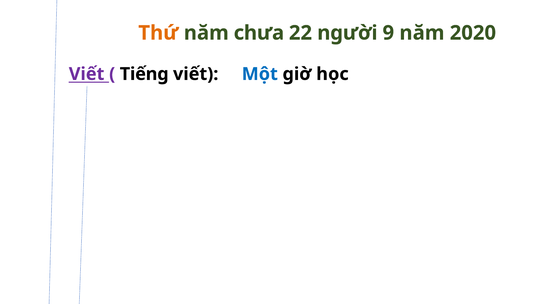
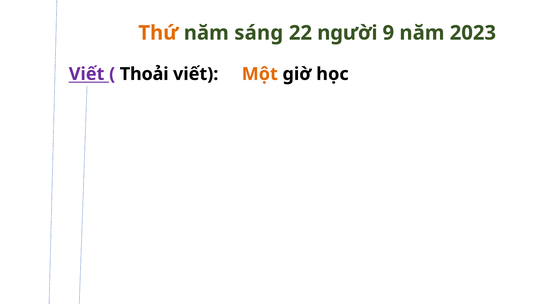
chưa: chưa -> sáng (259, 33)
2020: 2020 -> 2023 (473, 33)
Tiếng: Tiếng -> Thoải (144, 74)
Một colour: blue -> orange (260, 74)
